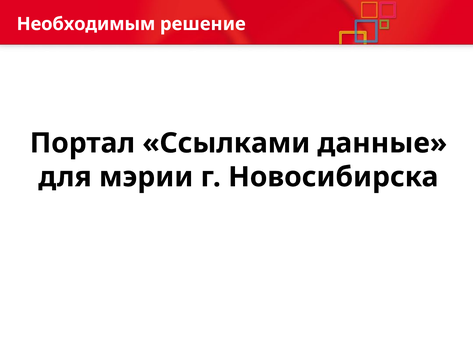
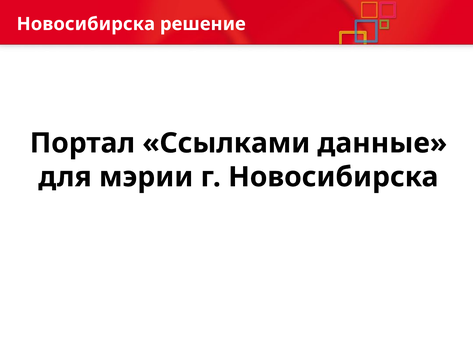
Необходимым: Необходимым -> Новосибирска (86, 24)
